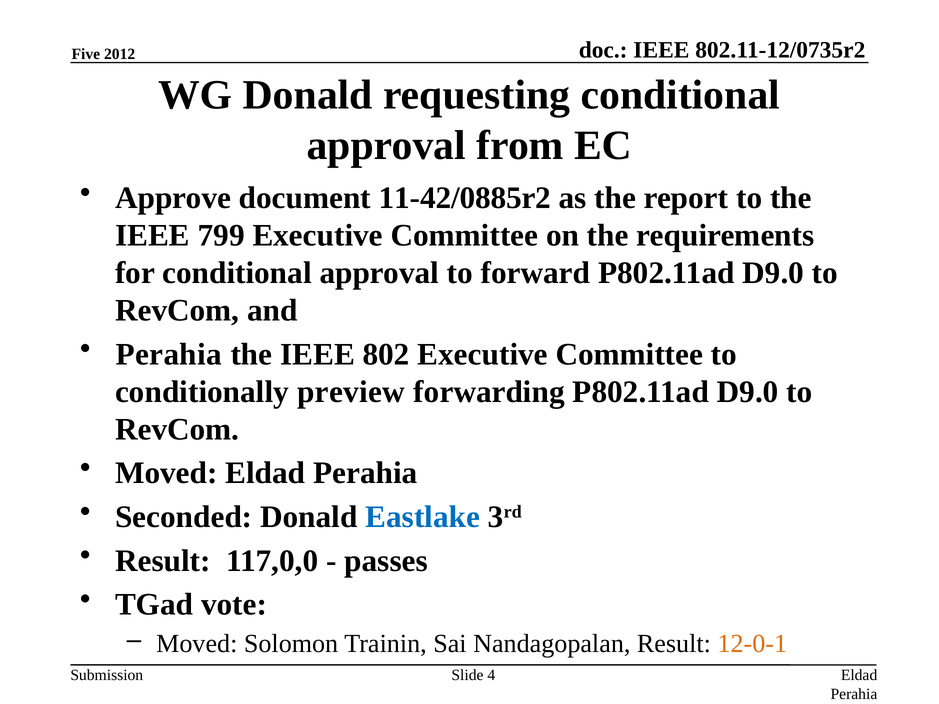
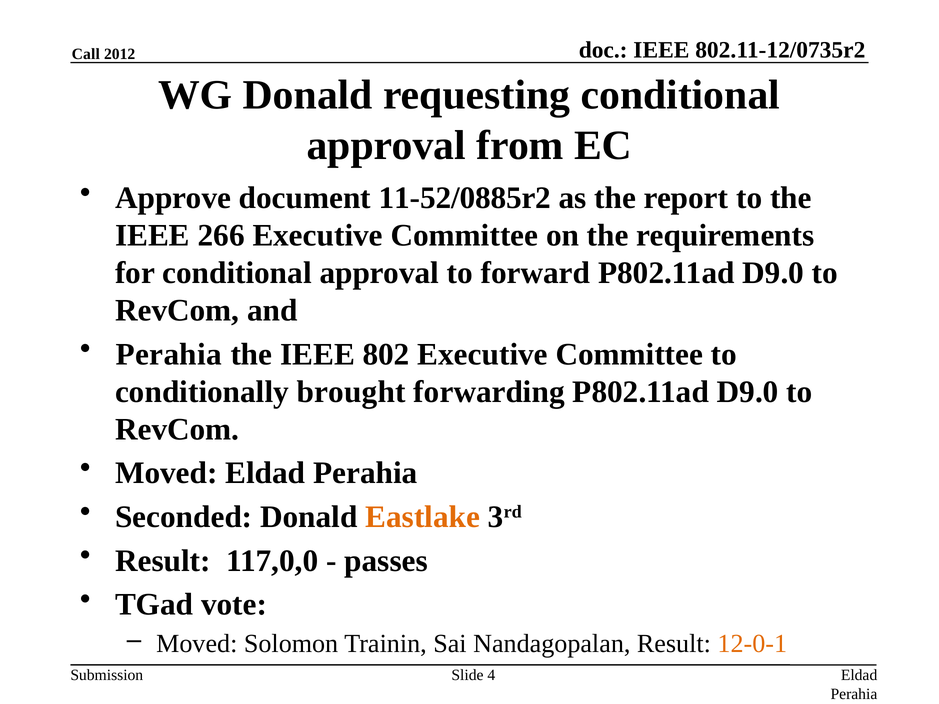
Five: Five -> Call (86, 54)
11-42/0885r2: 11-42/0885r2 -> 11-52/0885r2 (465, 198)
799: 799 -> 266 (221, 235)
preview: preview -> brought (351, 392)
Eastlake colour: blue -> orange (423, 517)
